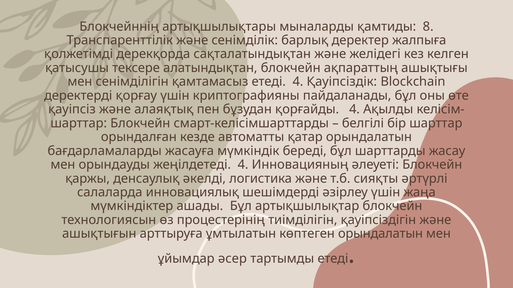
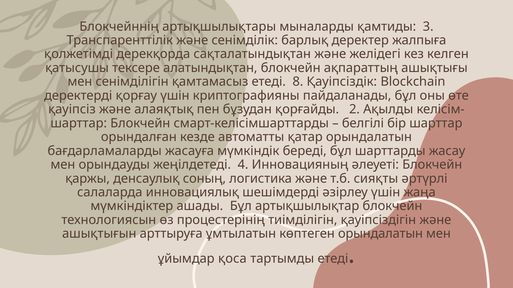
8: 8 -> 3 (428, 27)
етеді 4: 4 -> 8 (298, 82)
қорғайды 4: 4 -> 2 (354, 110)
әкелді: әкелді -> соның (204, 179)
әсер: әсер -> қоса (232, 259)
